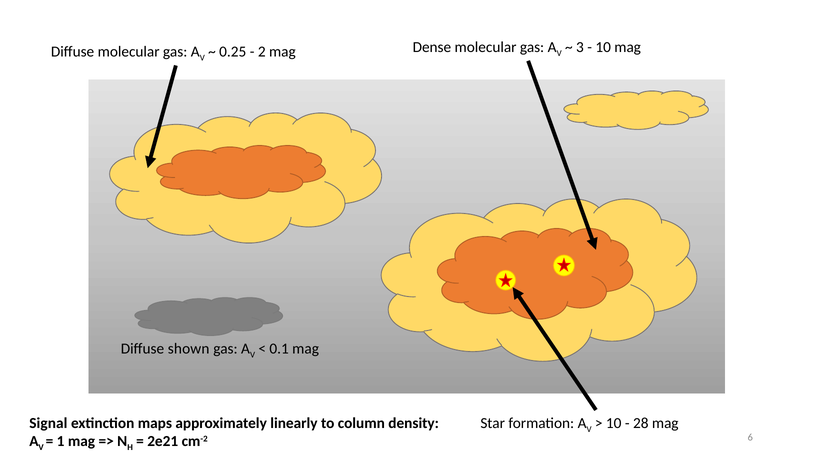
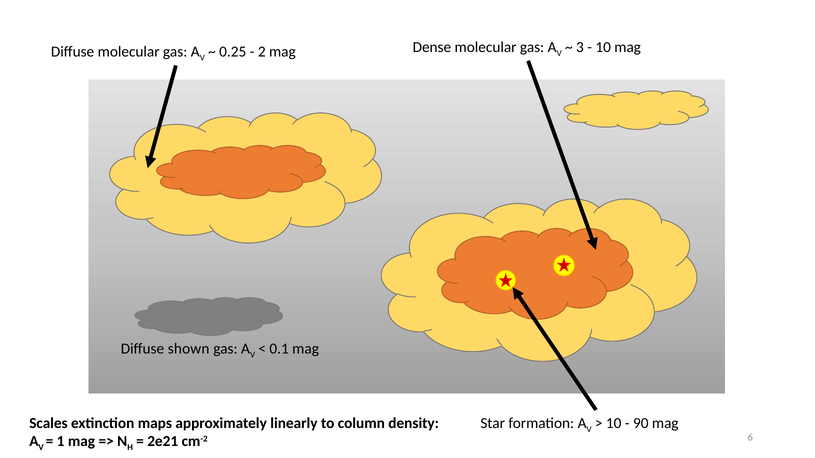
Signal: Signal -> Scales (48, 423)
28: 28 -> 90 (641, 424)
